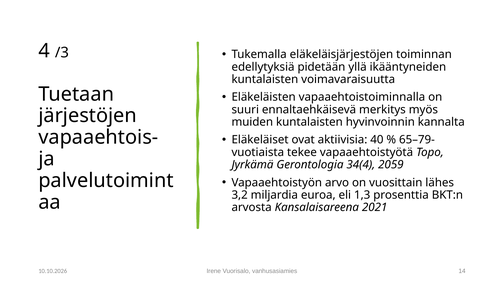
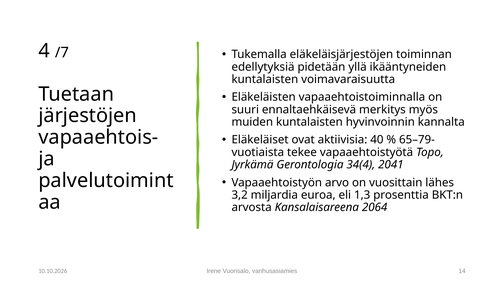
/3: /3 -> /7 (62, 53)
2059: 2059 -> 2041 (391, 164)
2021: 2021 -> 2064 (375, 207)
